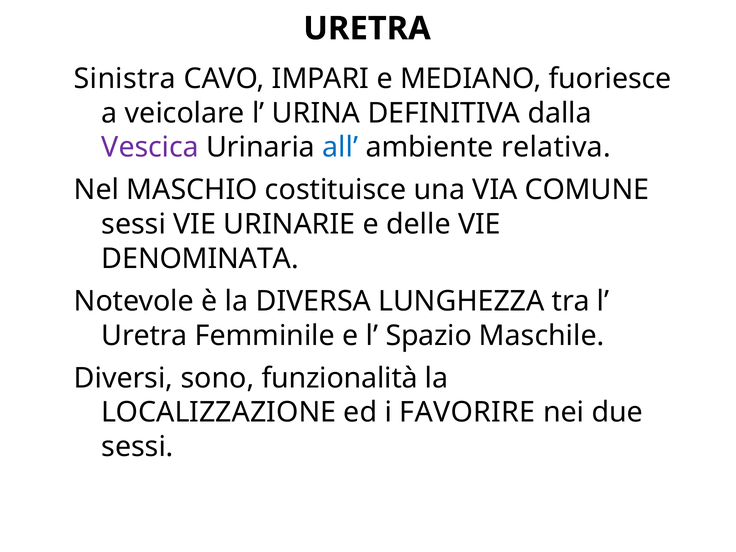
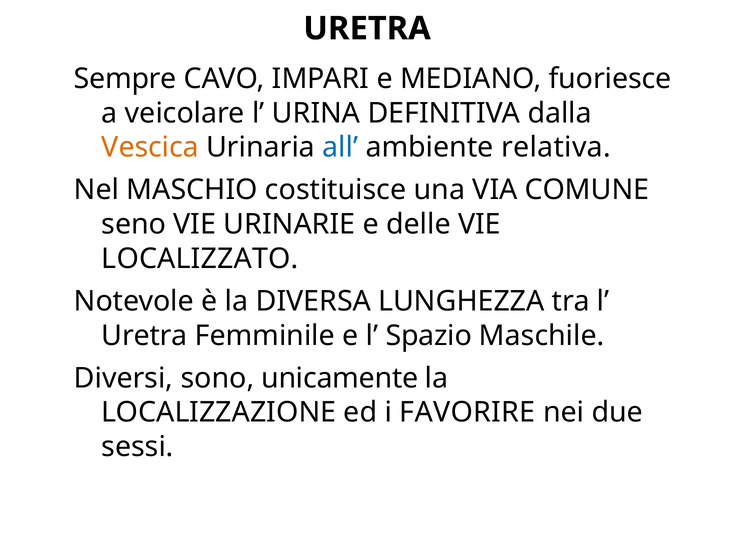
Sinistra: Sinistra -> Sempre (125, 79)
Vescica colour: purple -> orange (150, 147)
sessi: sessi -> seno (134, 224)
DENOMINATA: DENOMINATA -> LOCALIZZATO (200, 259)
funzionalità: funzionalità -> unicamente (340, 378)
